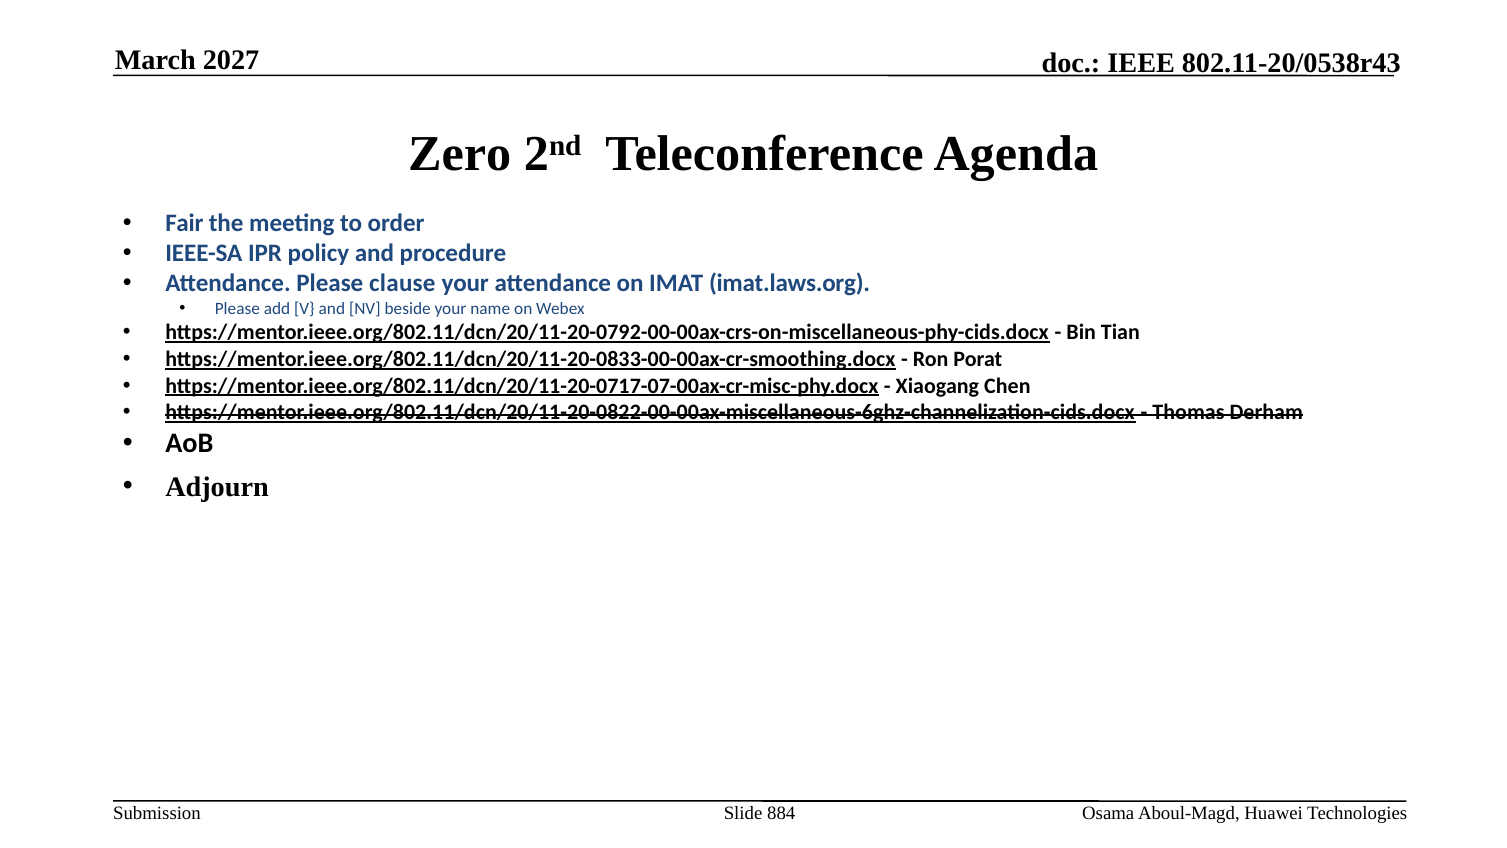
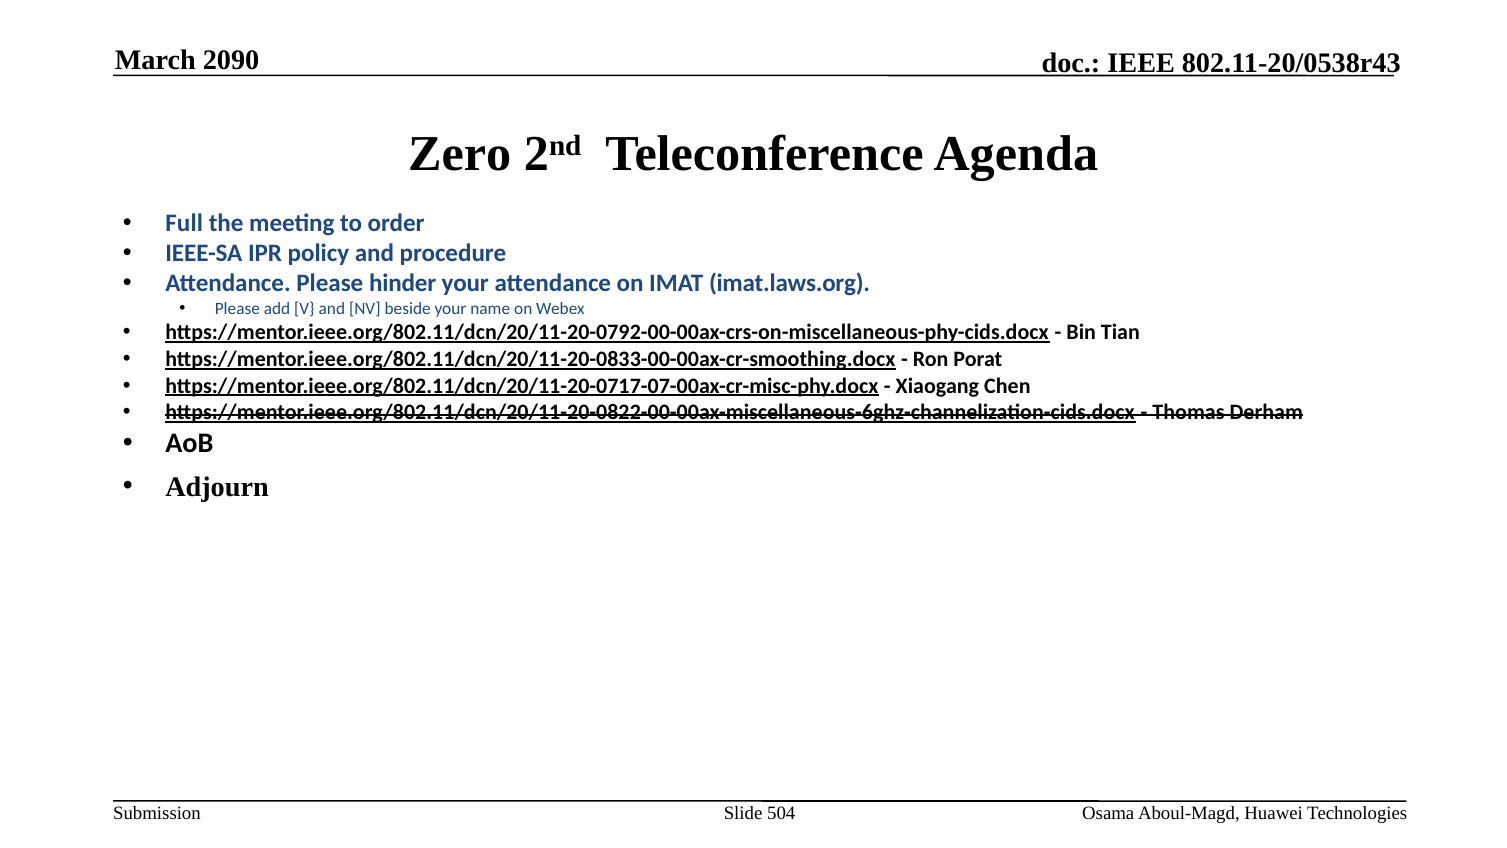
2027: 2027 -> 2090 (231, 60)
Fair: Fair -> Full (184, 223)
clause: clause -> hinder (403, 283)
884: 884 -> 504 (781, 813)
